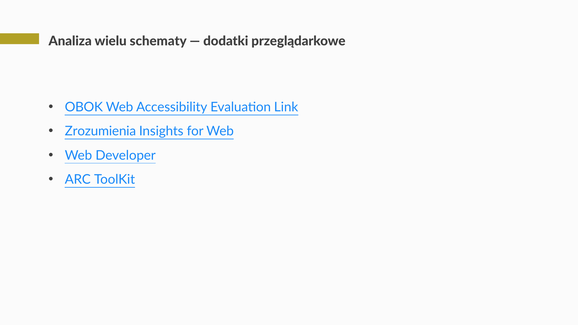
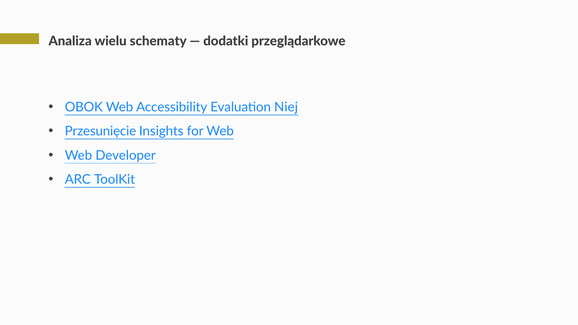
Link: Link -> Niej (286, 107)
Zrozumienia: Zrozumienia -> Przesunięcie (100, 131)
